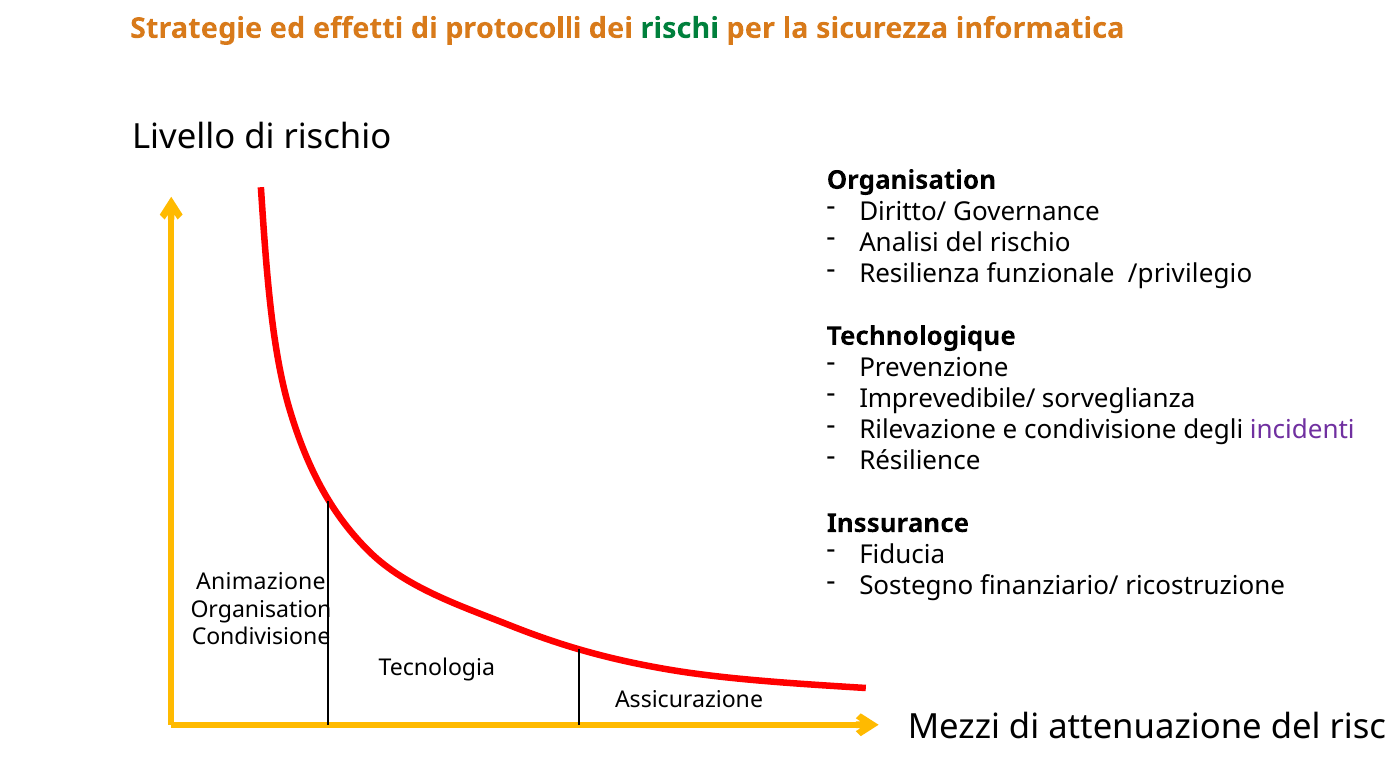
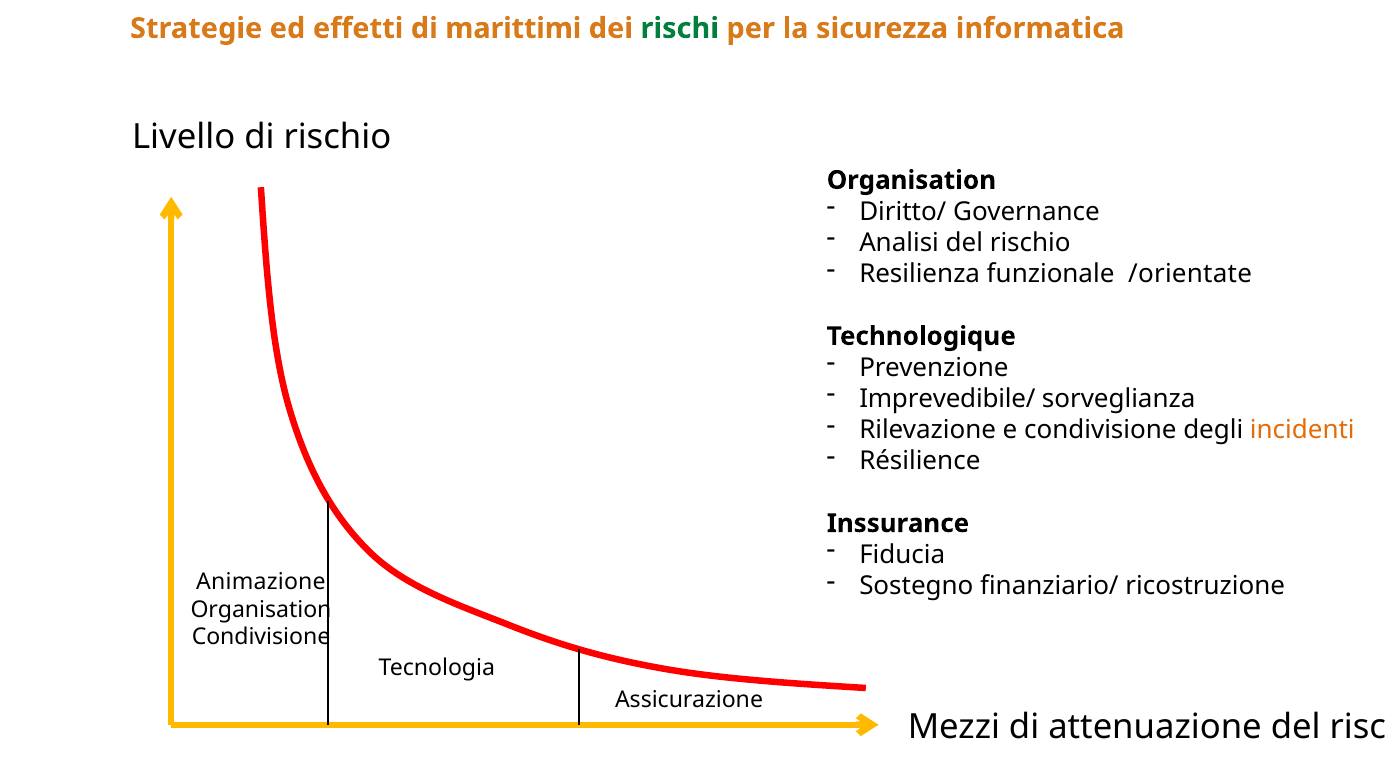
protocolli: protocolli -> marittimi (513, 28)
/privilegio: /privilegio -> /orientate (1190, 274)
incidenti colour: purple -> orange (1302, 430)
